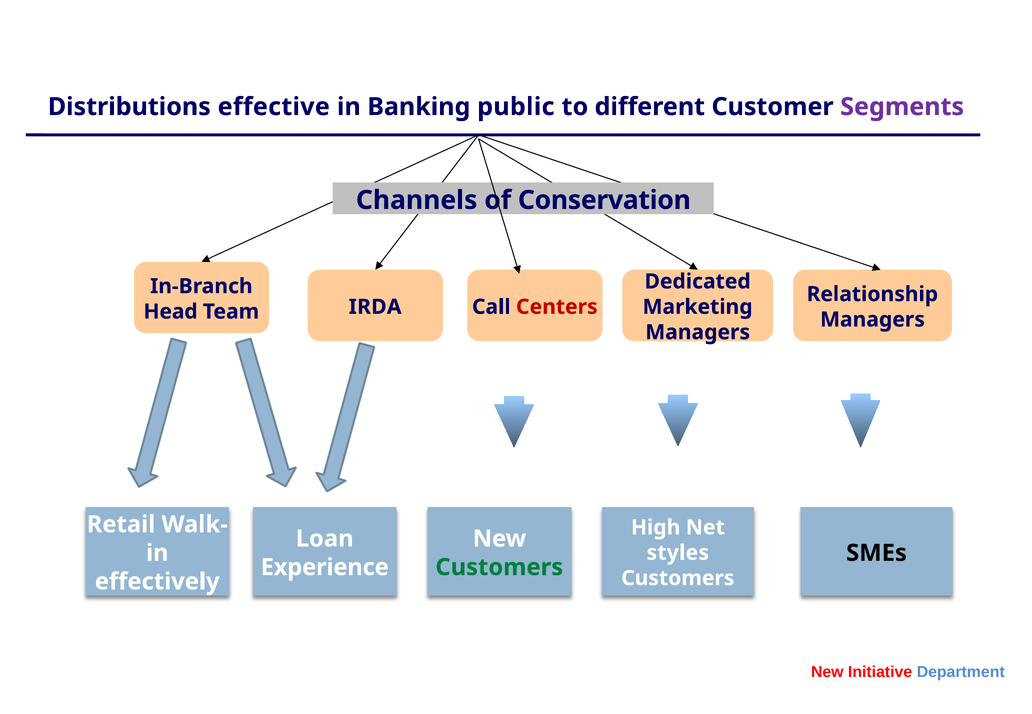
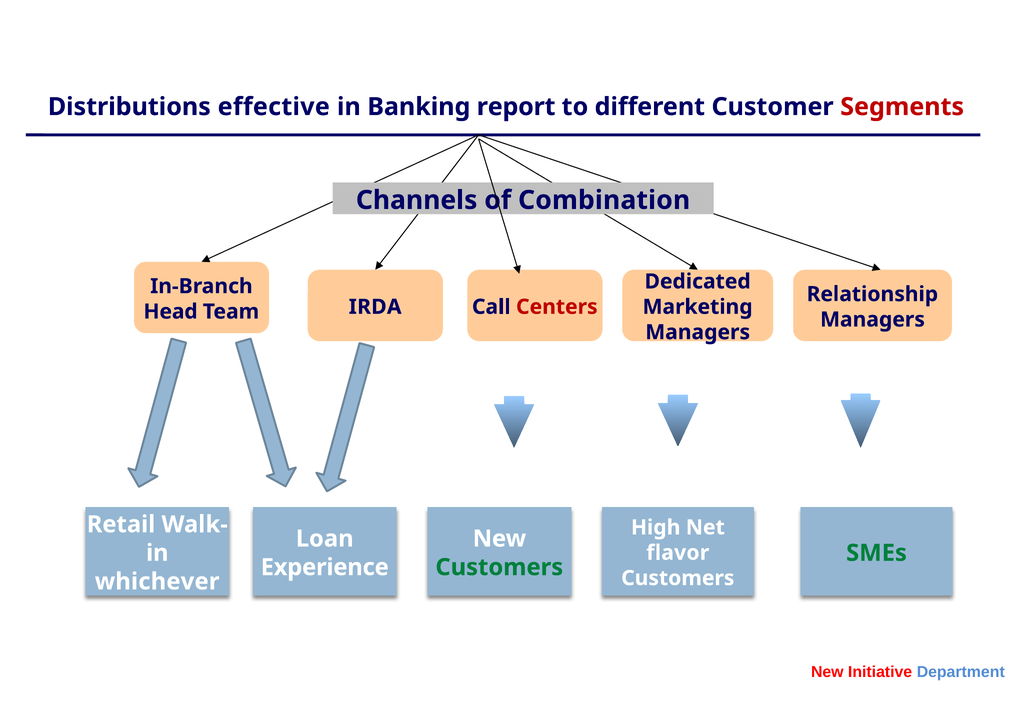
public: public -> report (516, 107)
Segments colour: purple -> red (902, 107)
Conservation: Conservation -> Combination (604, 200)
SMEs colour: black -> green (877, 553)
styles: styles -> flavor (678, 553)
effectively: effectively -> whichever (157, 582)
